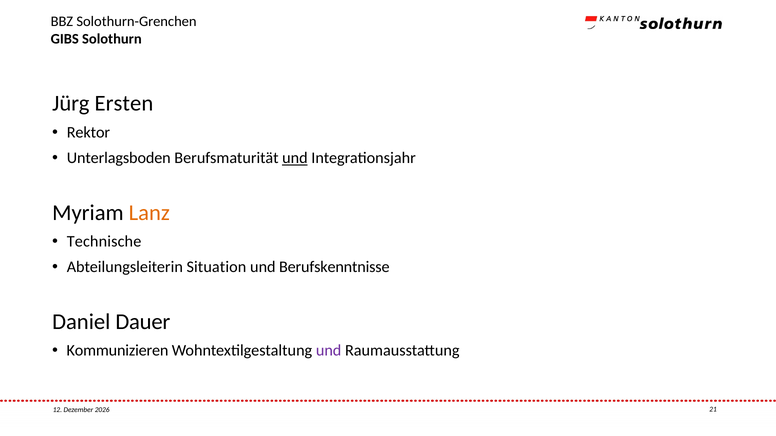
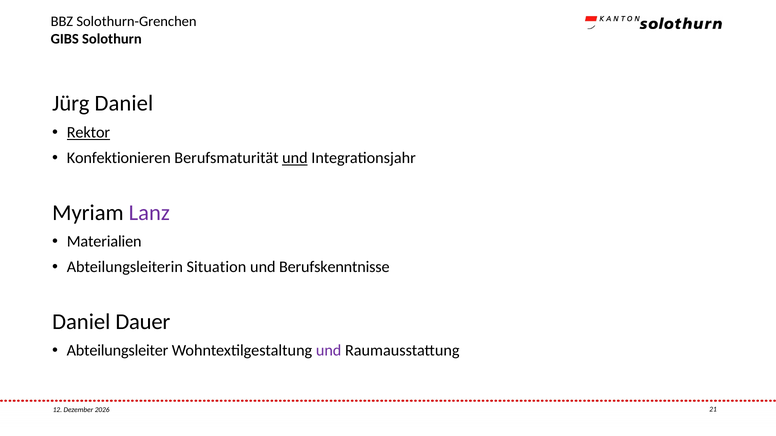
Jürg Ersten: Ersten -> Daniel (124, 104)
Rektor underline: none -> present (88, 133)
Unterlagsboden: Unterlagsboden -> Konfektionieren (119, 158)
Lanz colour: orange -> purple (149, 213)
Technische: Technische -> Materialien (104, 242)
Kommunizieren: Kommunizieren -> Abteilungsleiter (118, 351)
